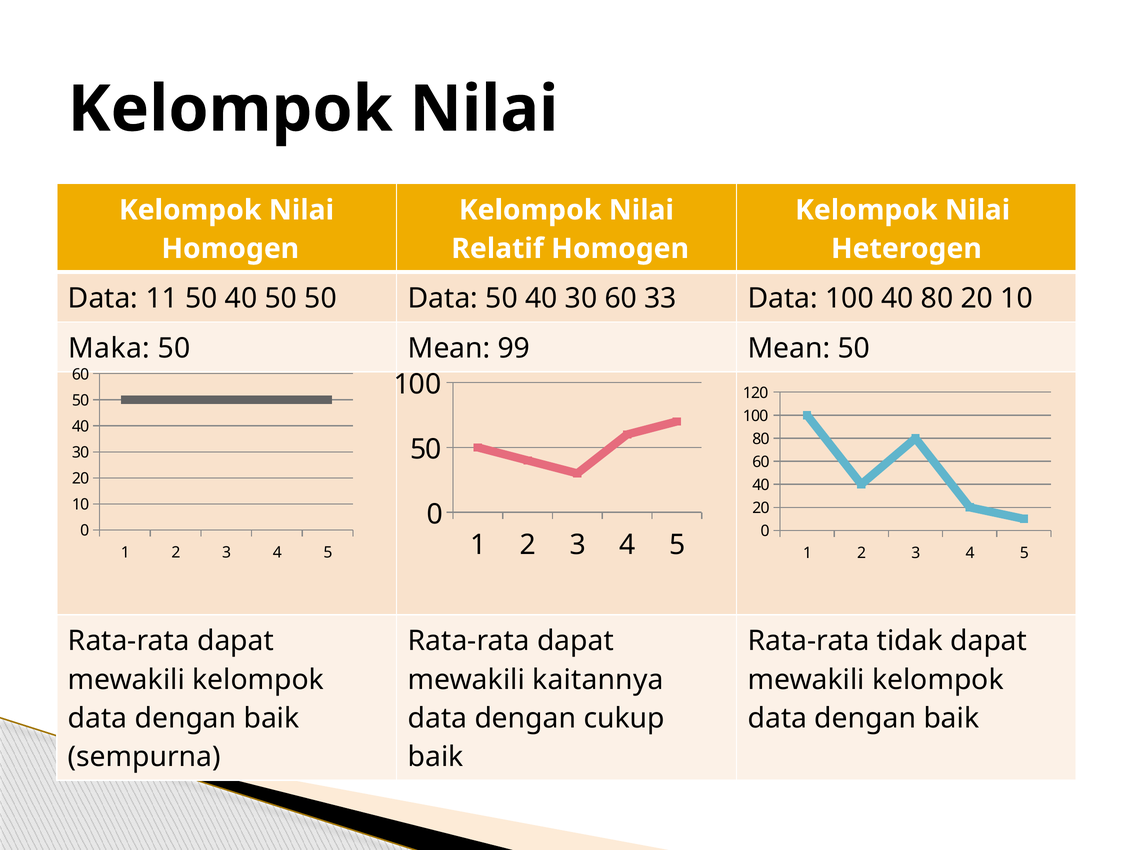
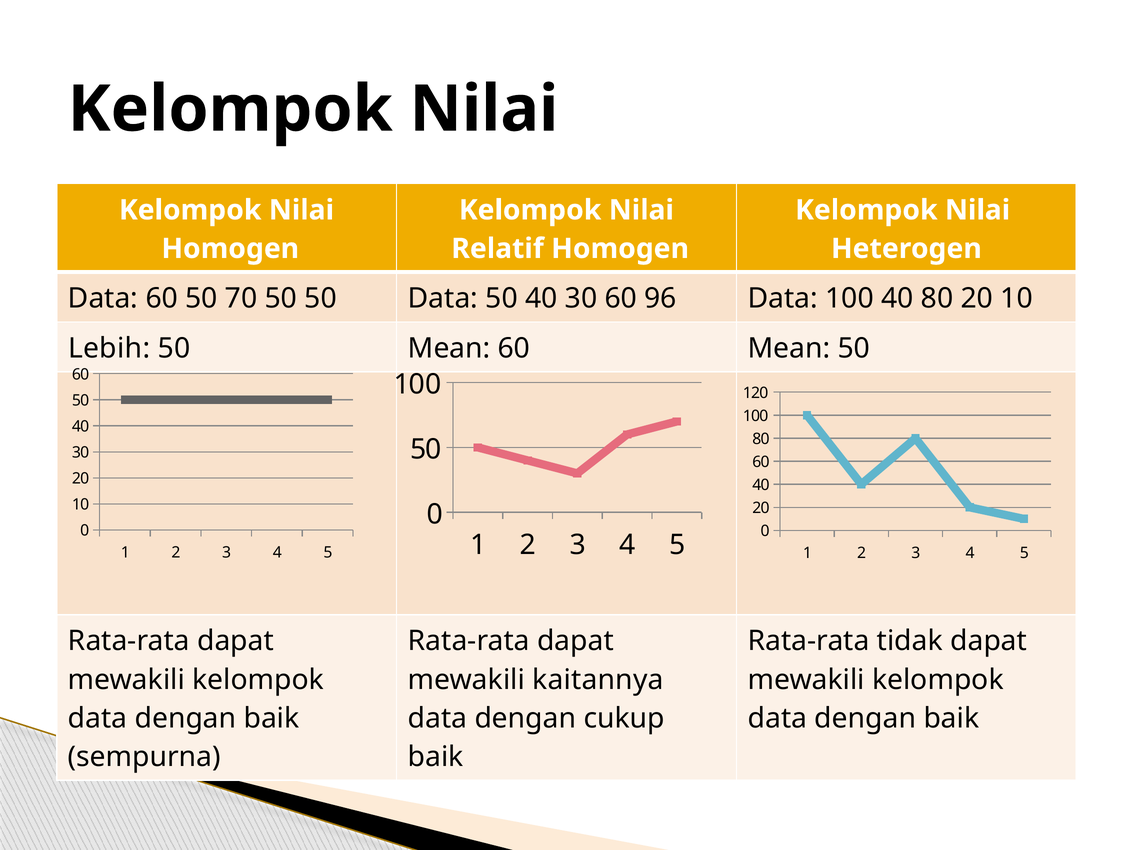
Data 11: 11 -> 60 (162, 298)
40: 40 -> 70 (241, 298)
33: 33 -> 96 (660, 298)
Maka: Maka -> Lebih (109, 348)
Mean 99: 99 -> 60 (514, 348)
